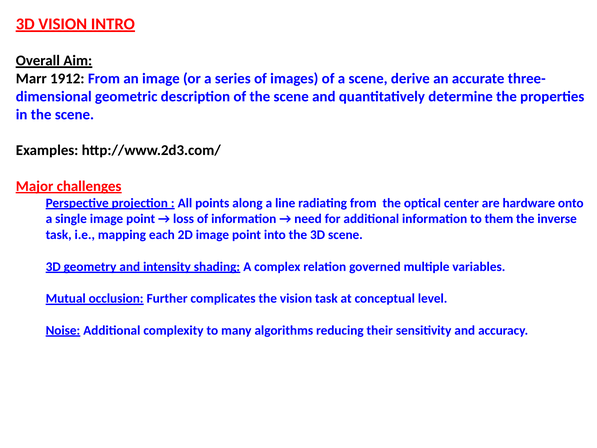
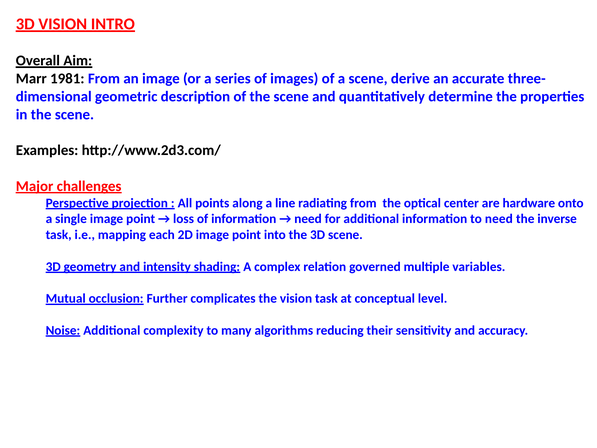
1912: 1912 -> 1981 (67, 79)
to them: them -> need (499, 219)
